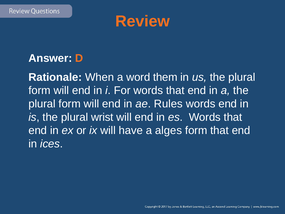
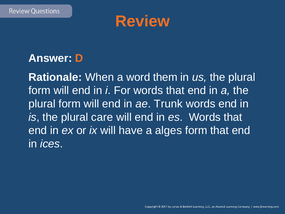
Rules: Rules -> Trunk (168, 104)
wrist: wrist -> care (102, 117)
